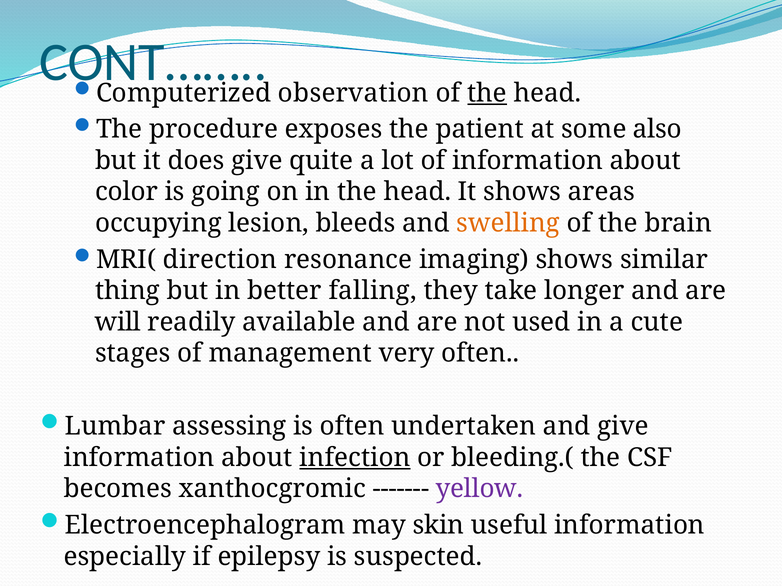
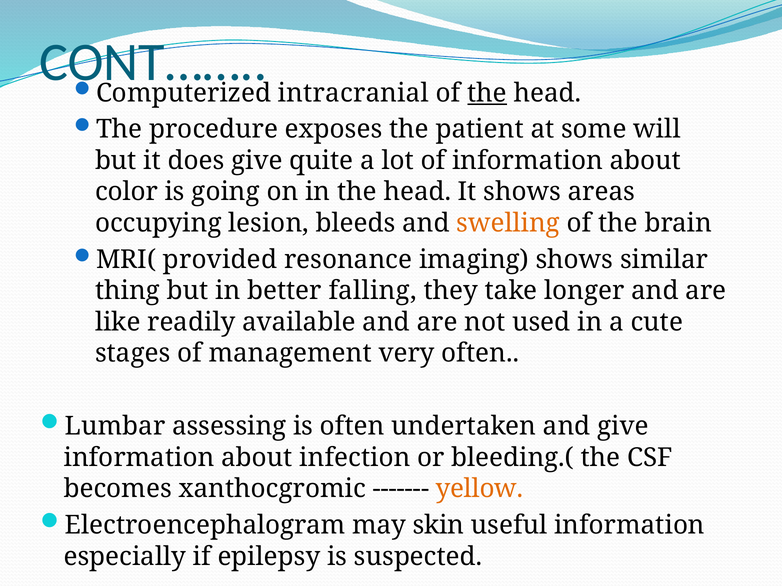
observation: observation -> intracranial (353, 93)
also: also -> will (657, 129)
direction: direction -> provided (220, 260)
will: will -> like (118, 322)
infection underline: present -> none (355, 458)
yellow colour: purple -> orange (479, 489)
